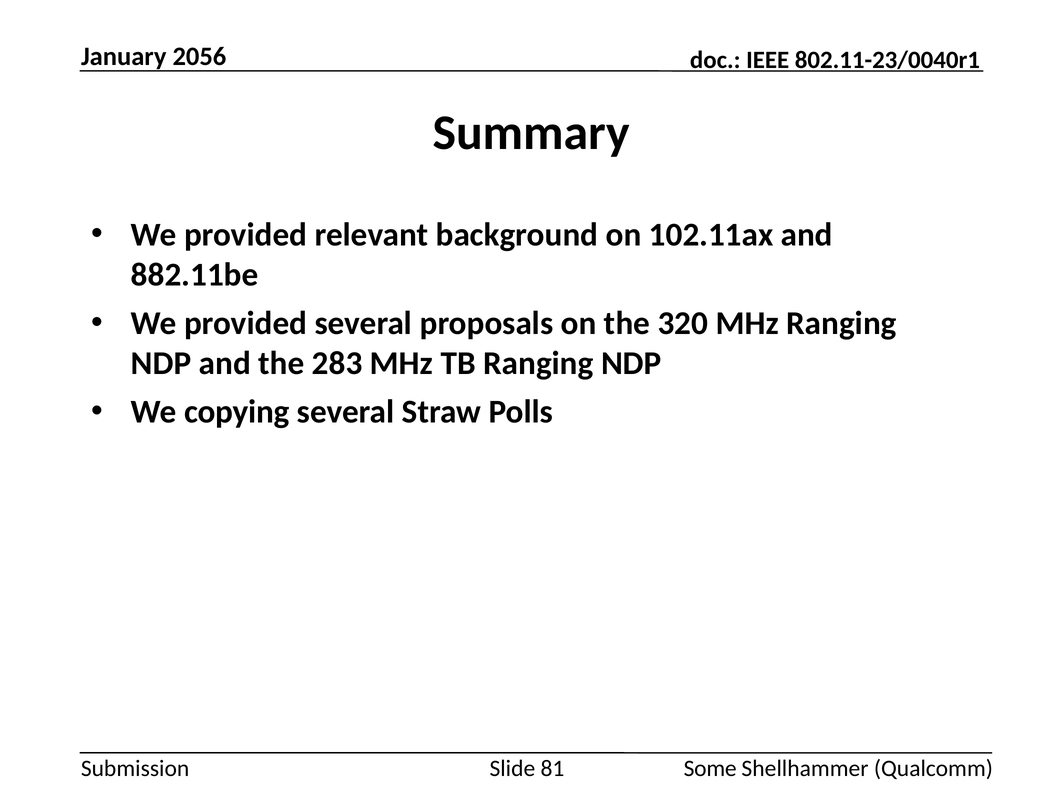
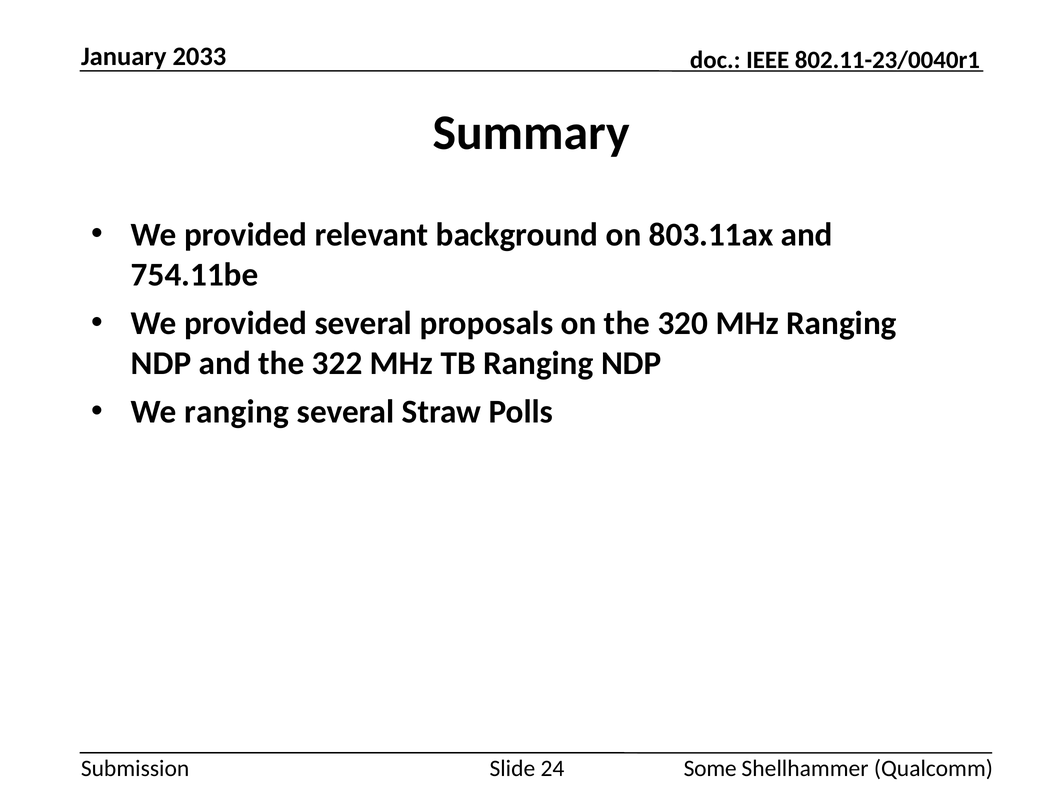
2056: 2056 -> 2033 (199, 56)
102.11ax: 102.11ax -> 803.11ax (711, 235)
882.11be: 882.11be -> 754.11be (195, 275)
283: 283 -> 322 (337, 363)
We copying: copying -> ranging (237, 412)
81: 81 -> 24 (552, 769)
